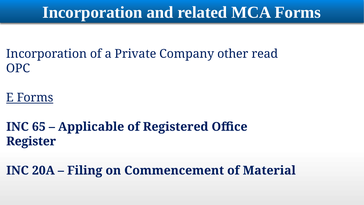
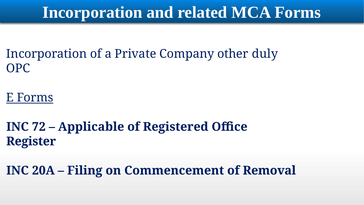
read: read -> duly (265, 54)
65: 65 -> 72 (39, 127)
Material: Material -> Removal (269, 170)
